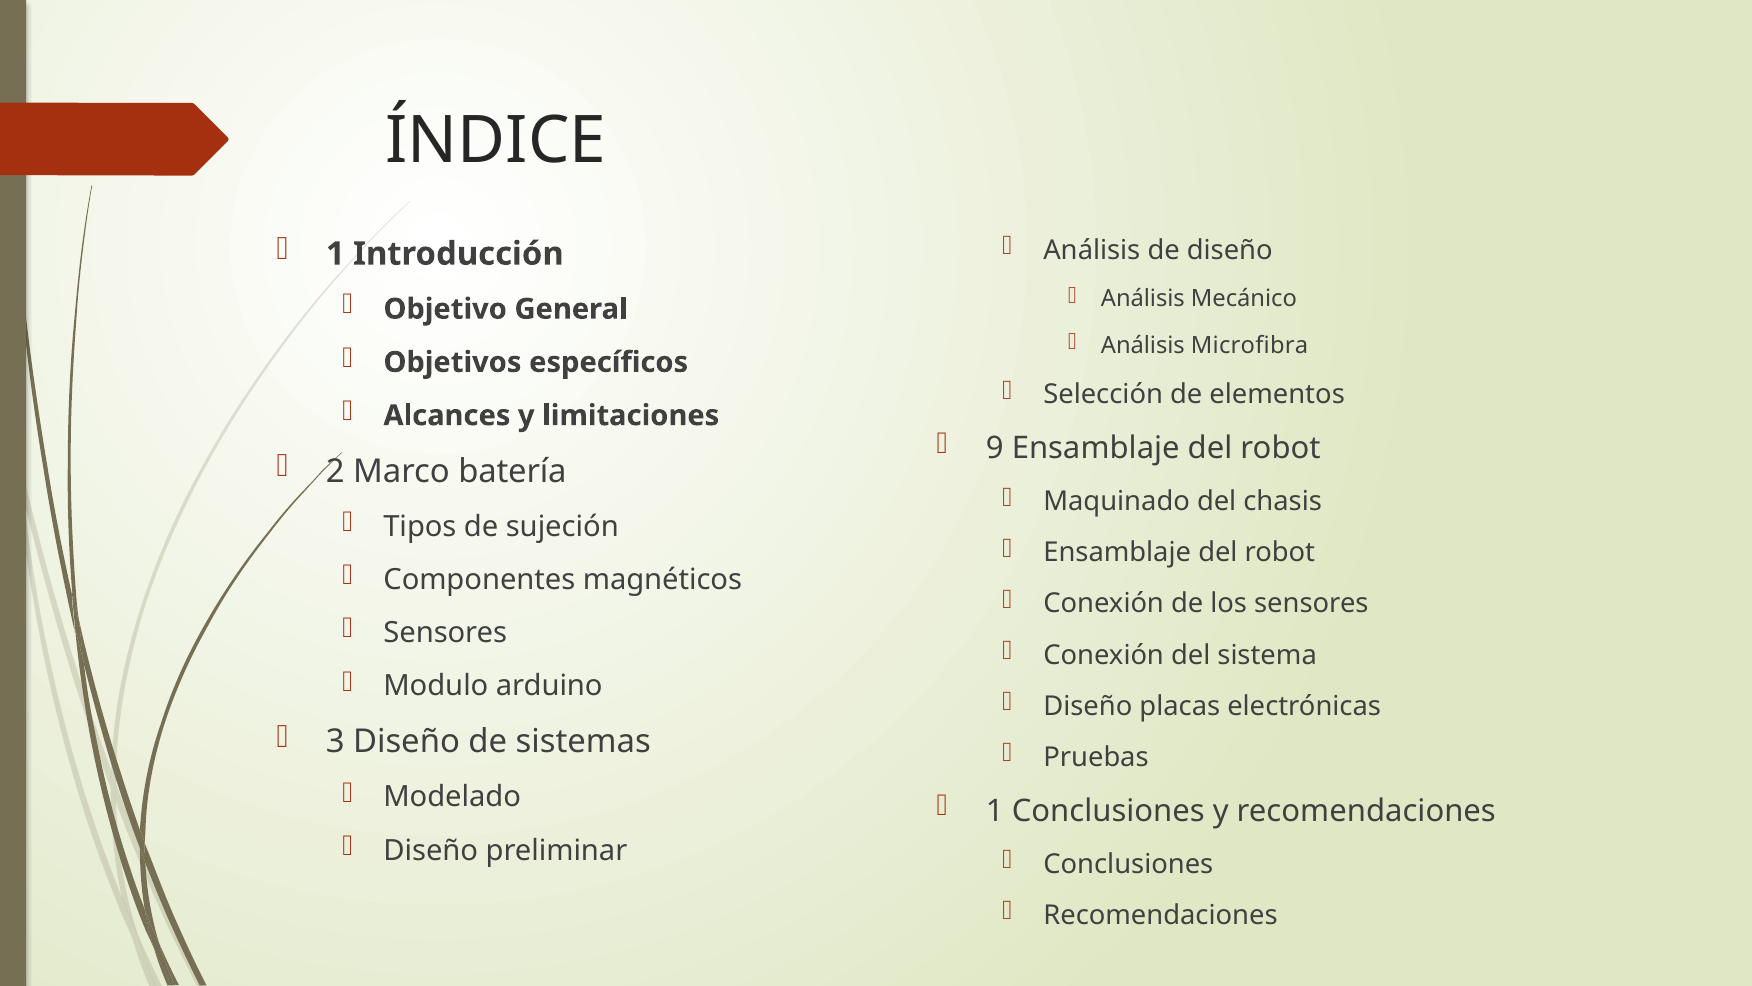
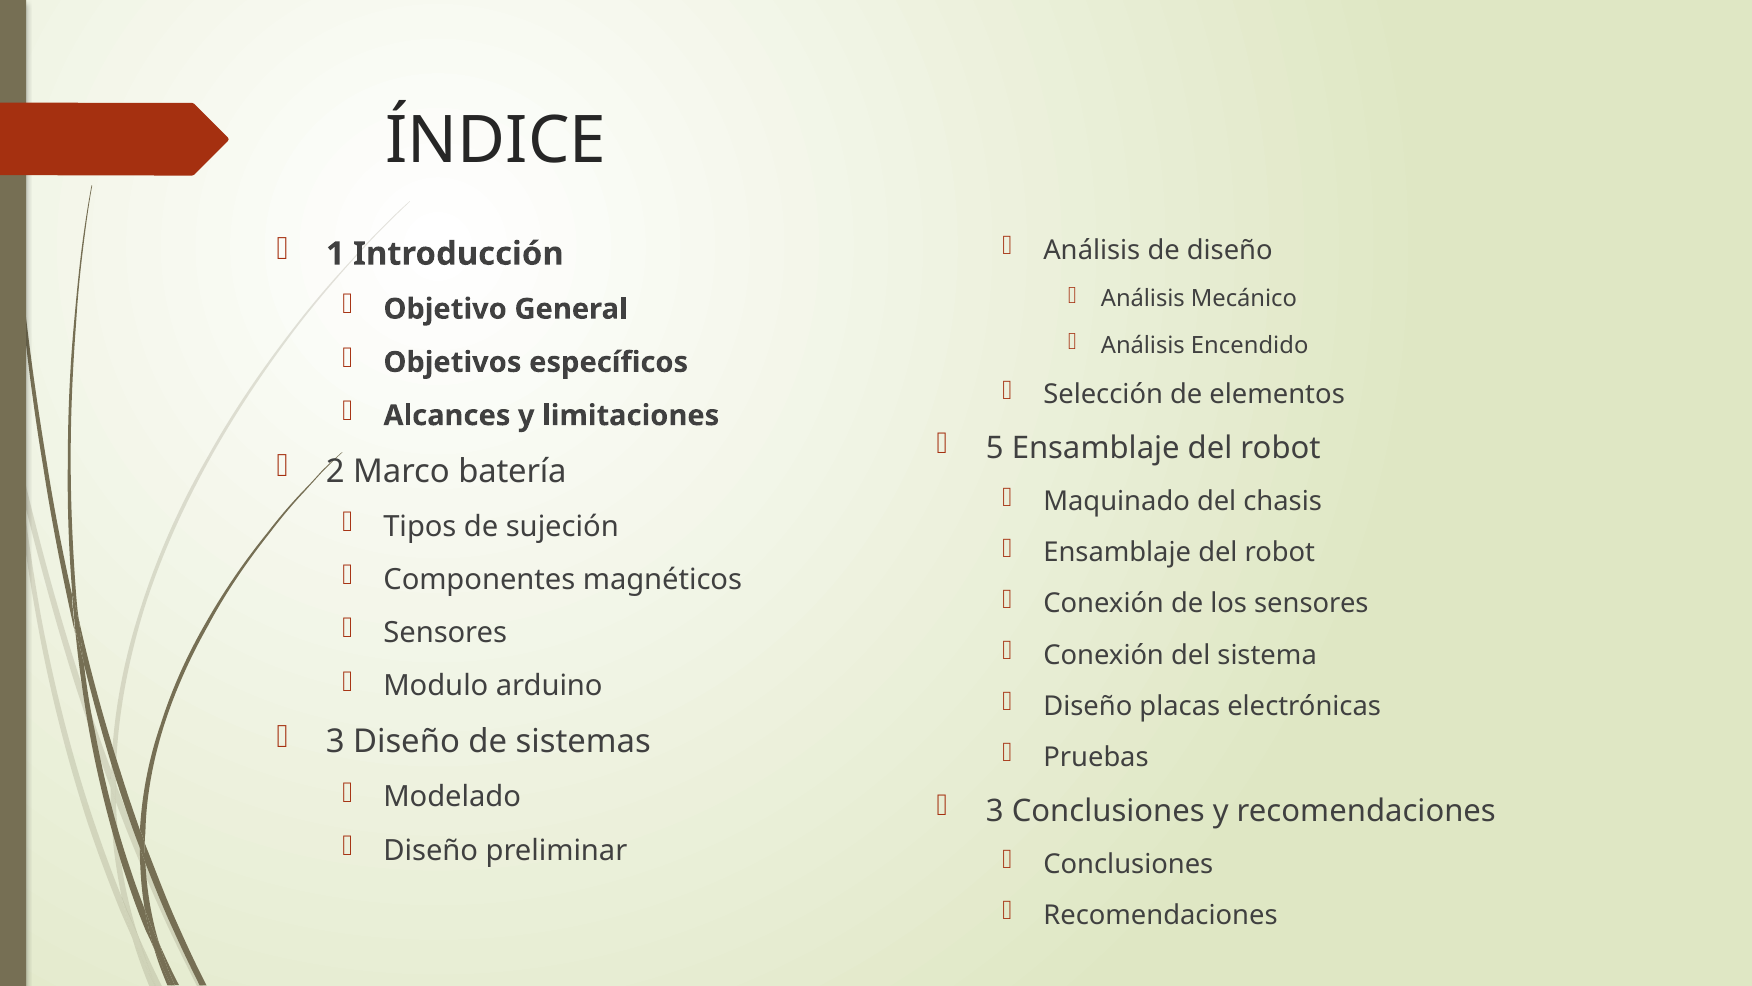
Microfibra: Microfibra -> Encendido (1250, 346)
9: 9 -> 5 (995, 448)
1: 1 -> 3 (995, 810)
